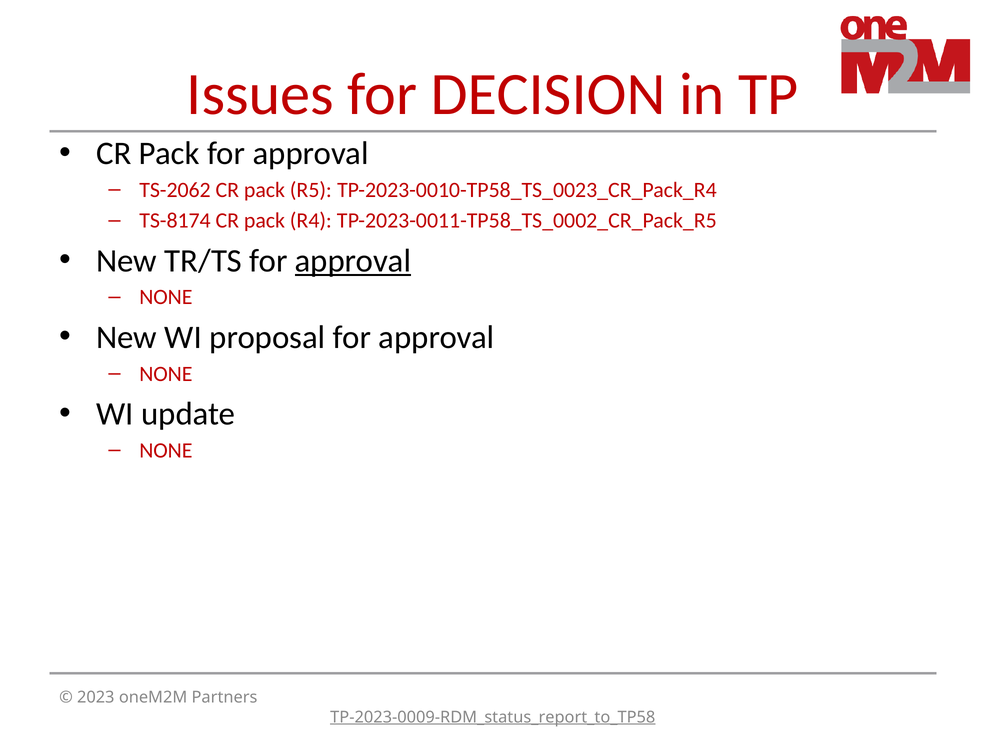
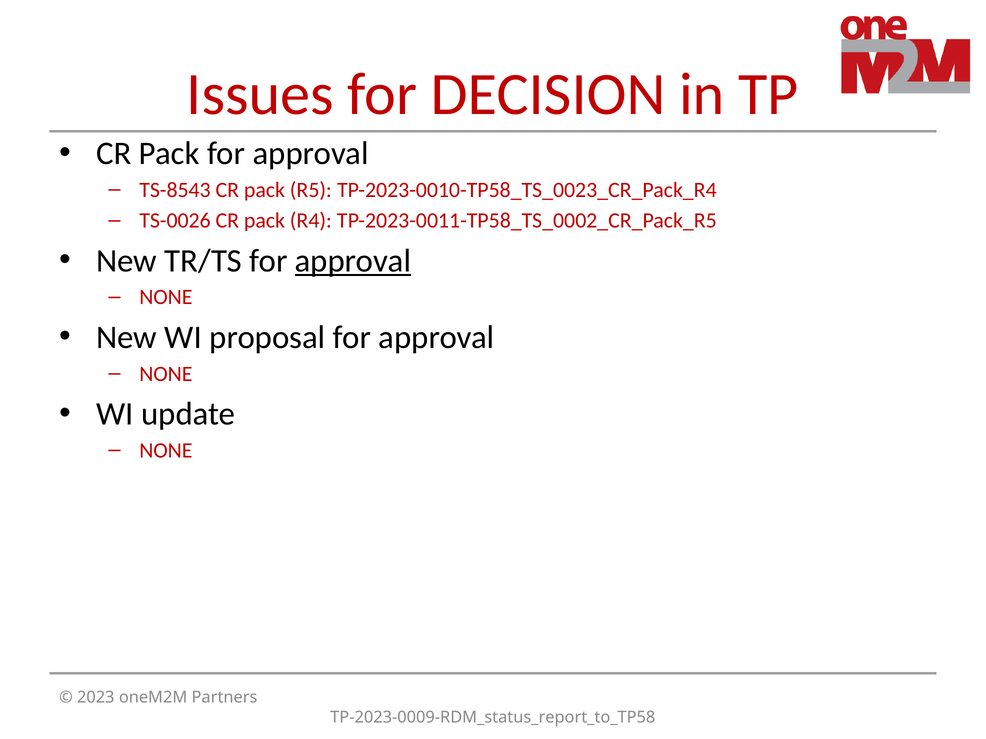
TS-2062: TS-2062 -> TS-8543 (175, 190)
TS-8174: TS-8174 -> TS-0026 (175, 221)
TP-2023-0009-RDM_status_report_to_TP58 underline: present -> none (493, 718)
